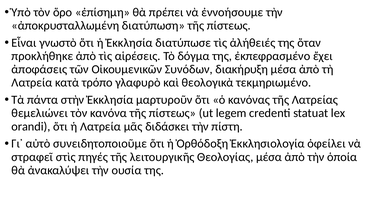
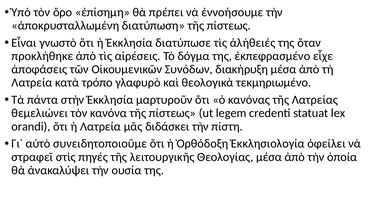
ἔχει: ἔχει -> εἶχε (323, 56)
